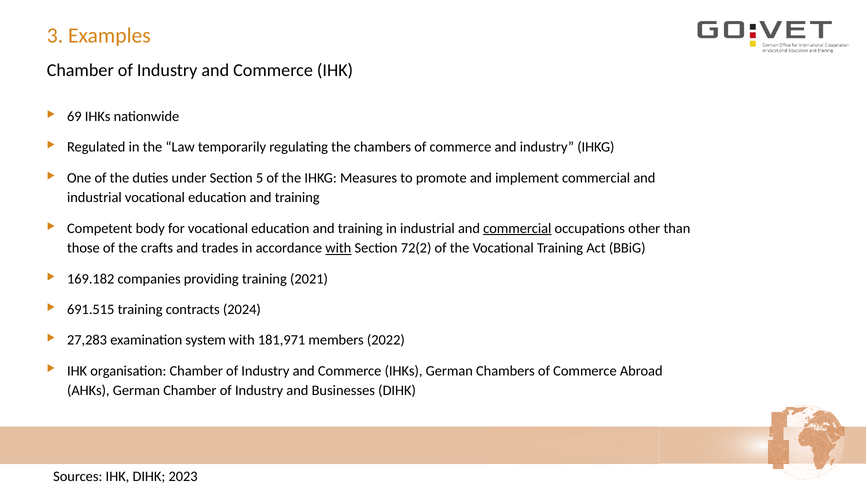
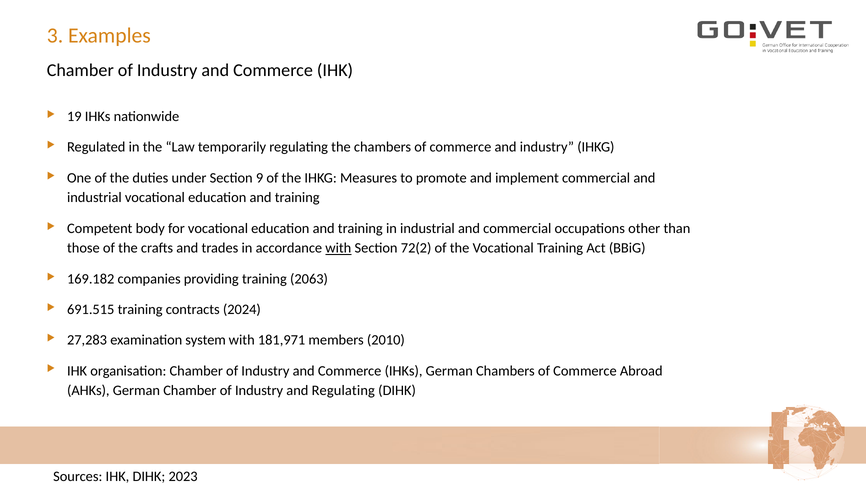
69: 69 -> 19 (74, 117)
5: 5 -> 9 (260, 178)
commercial underline: present -> none (517, 228)
2021: 2021 -> 2063 (309, 279)
2022: 2022 -> 2010 (386, 340)
and Businesses: Businesses -> Regulating (343, 391)
